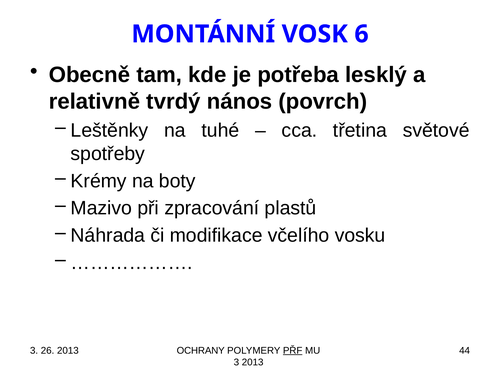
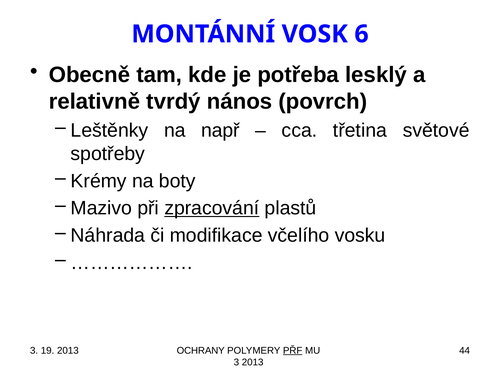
tuhé: tuhé -> např (220, 130)
zpracování underline: none -> present (212, 208)
26: 26 -> 19 (48, 351)
